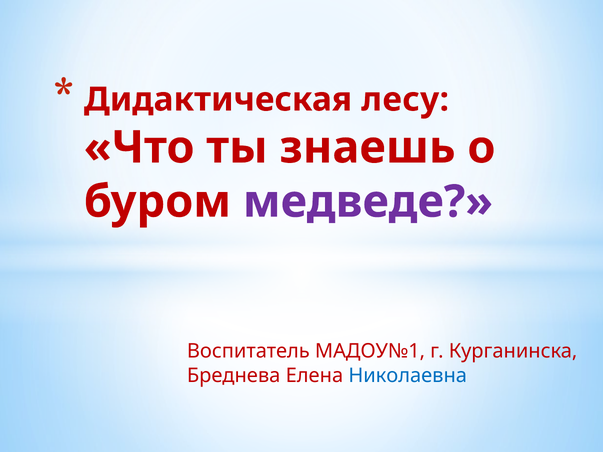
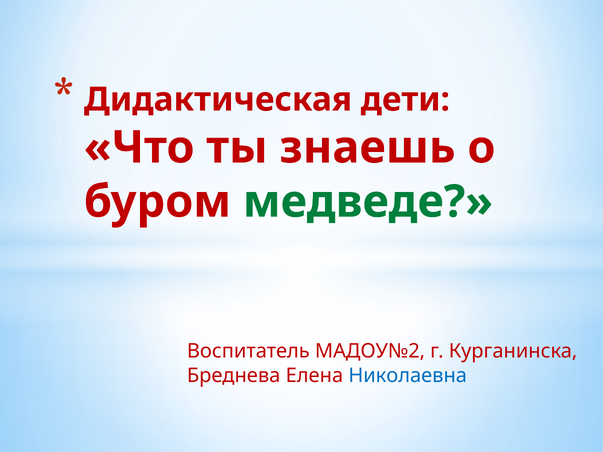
лесу: лесу -> дети (405, 100)
медведе colour: purple -> green (368, 202)
МАДОУ№1: МАДОУ№1 -> МАДОУ№2 (370, 352)
